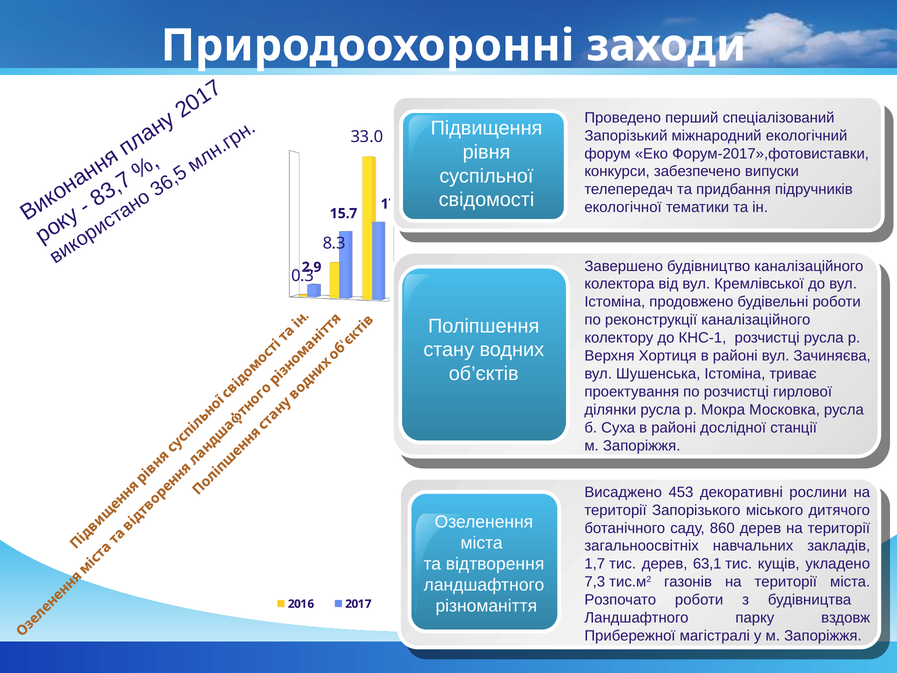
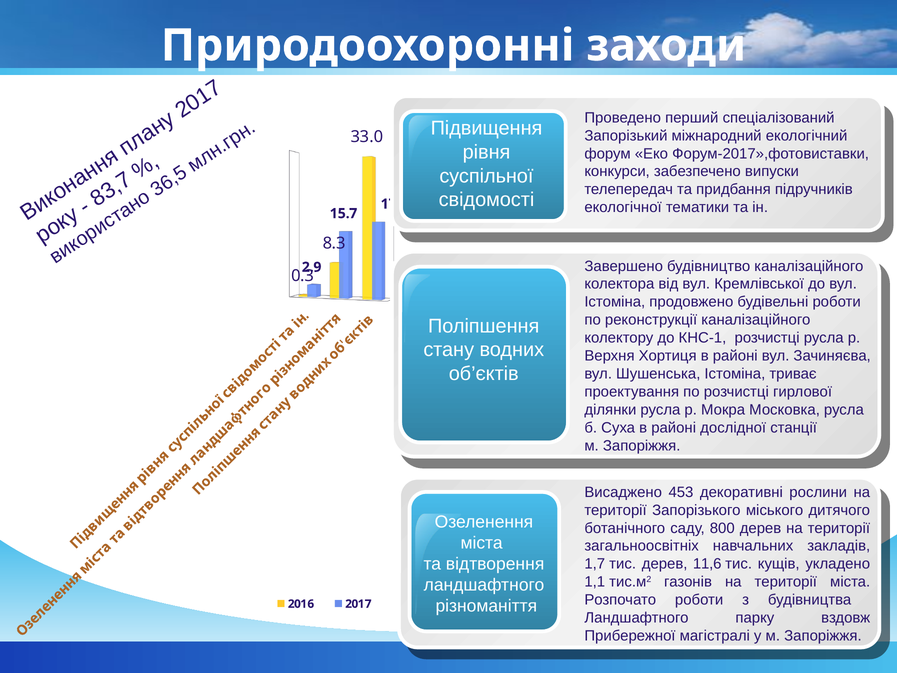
860: 860 -> 800 (722, 528)
63,1: 63,1 -> 11,6 (707, 564)
7,3: 7,3 -> 1,1 (595, 582)
